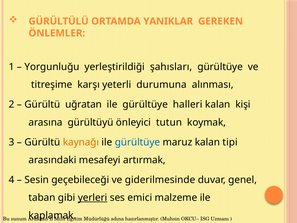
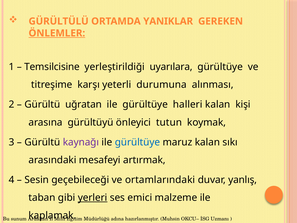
ÖNLEMLER underline: none -> present (57, 33)
Yorgunluğu: Yorgunluğu -> Temsilcisine (52, 67)
şahısları: şahısları -> uyarılara (171, 67)
kaynağı colour: orange -> purple (81, 142)
tipi: tipi -> sıkı (230, 142)
giderilmesinde: giderilmesinde -> ortamlarındaki (160, 180)
genel: genel -> yanlış (243, 180)
